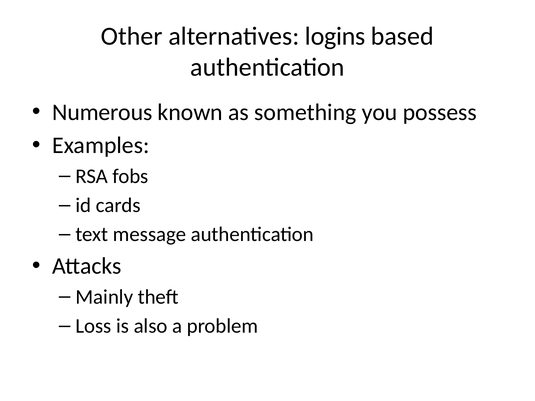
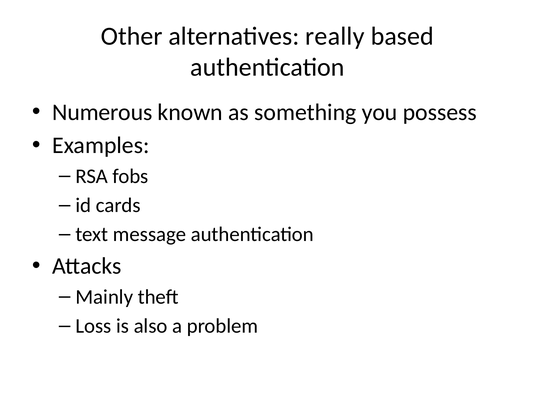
logins: logins -> really (335, 36)
